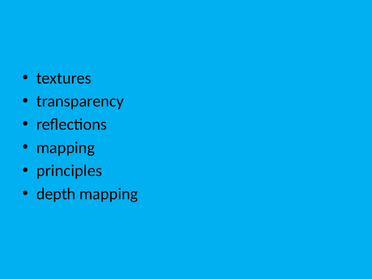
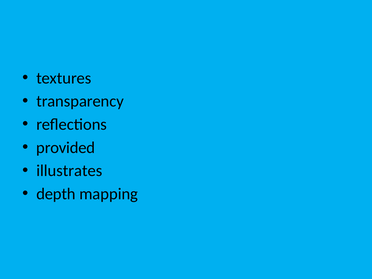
mapping: mapping -> provided (66, 148)
principles: principles -> illustrates (69, 171)
